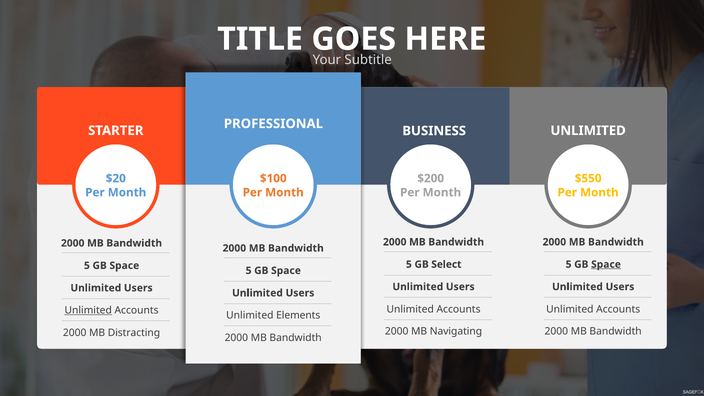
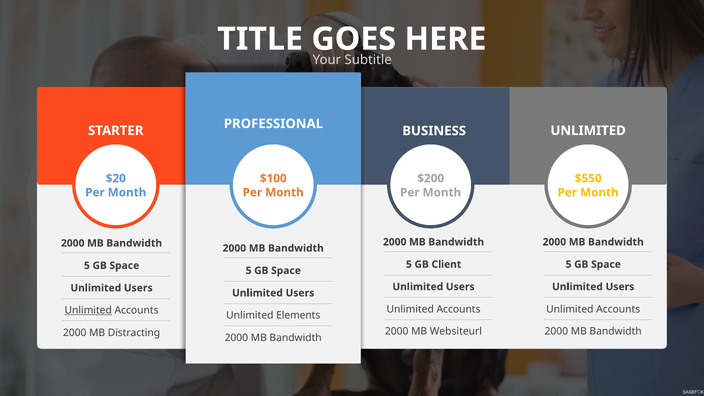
Select: Select -> Client (446, 264)
Space underline: present -> none (606, 264)
Navigating: Navigating -> Websiteurl (456, 332)
